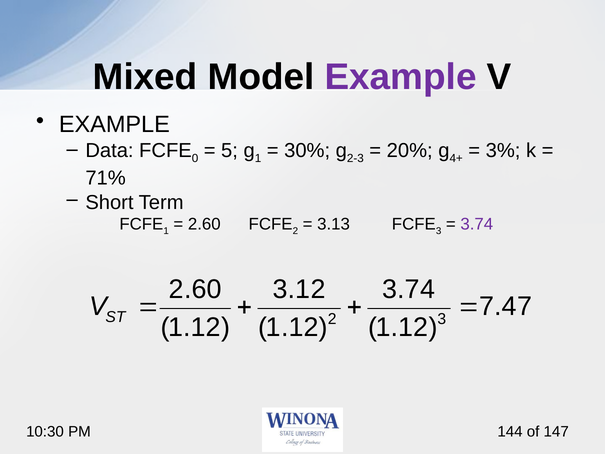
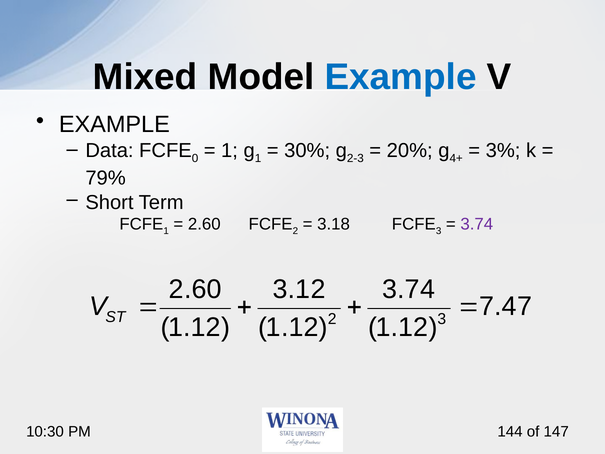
Example colour: purple -> blue (401, 77)
5: 5 -> 1 (230, 151)
71%: 71% -> 79% (106, 178)
3.13: 3.13 -> 3.18 (334, 224)
